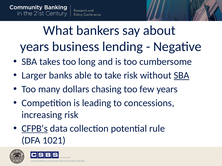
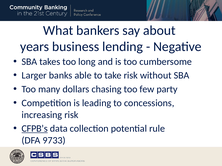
SBA underline: present -> none (182, 76)
few years: years -> party (167, 89)
1021: 1021 -> 9733 (54, 141)
